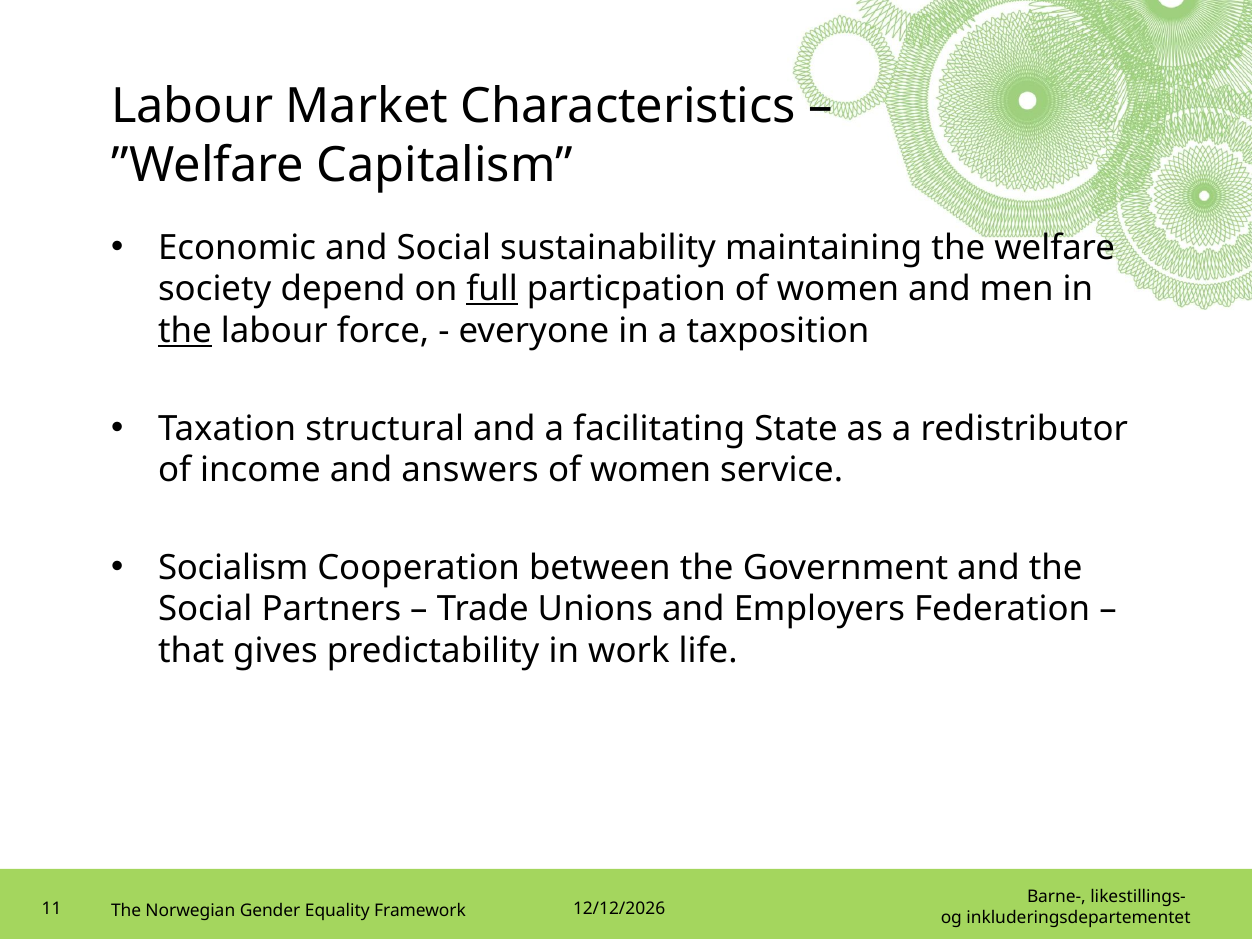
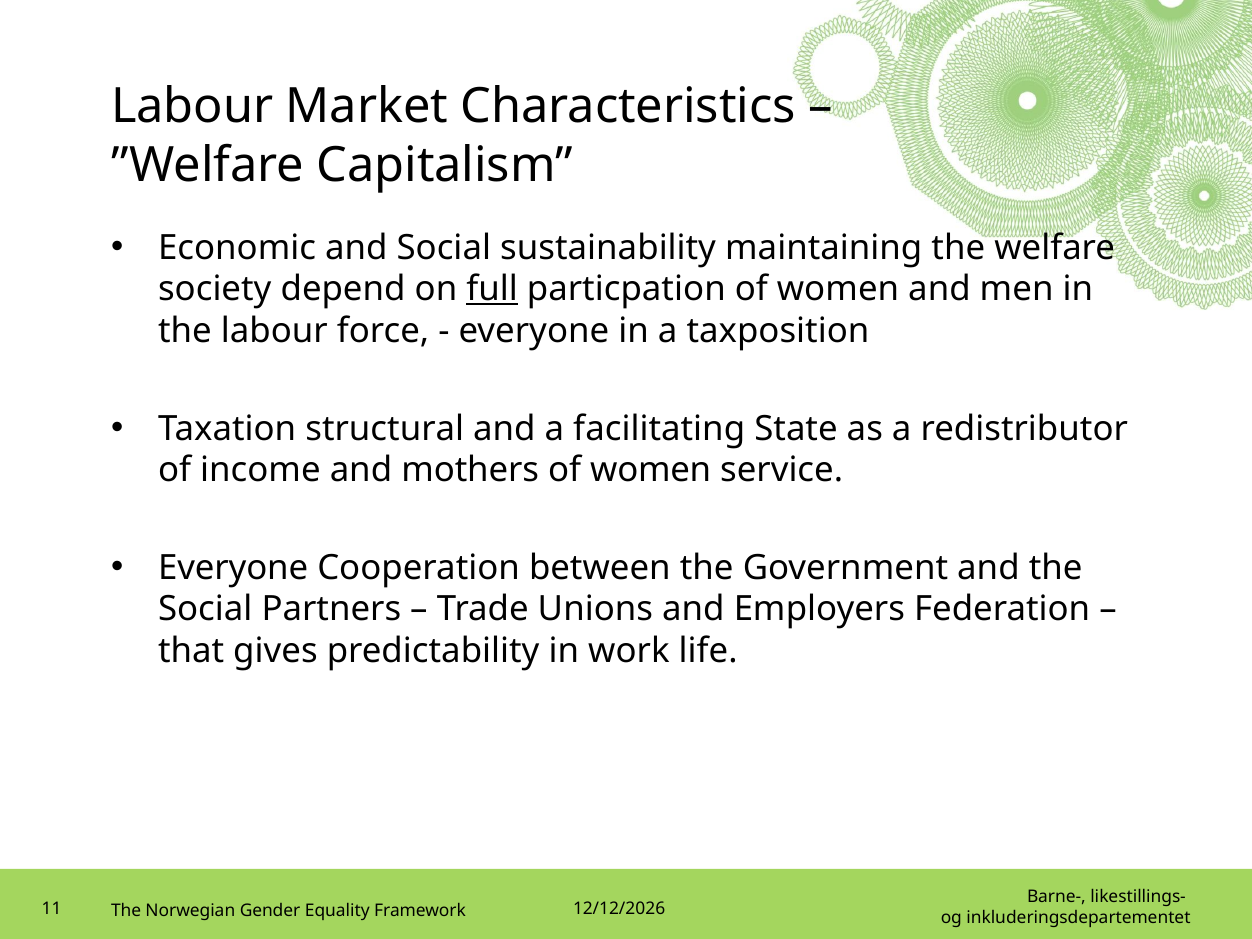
the underline: present -> none (185, 331)
answers: answers -> mothers (470, 470)
Socialism: Socialism -> Everyone (233, 568)
